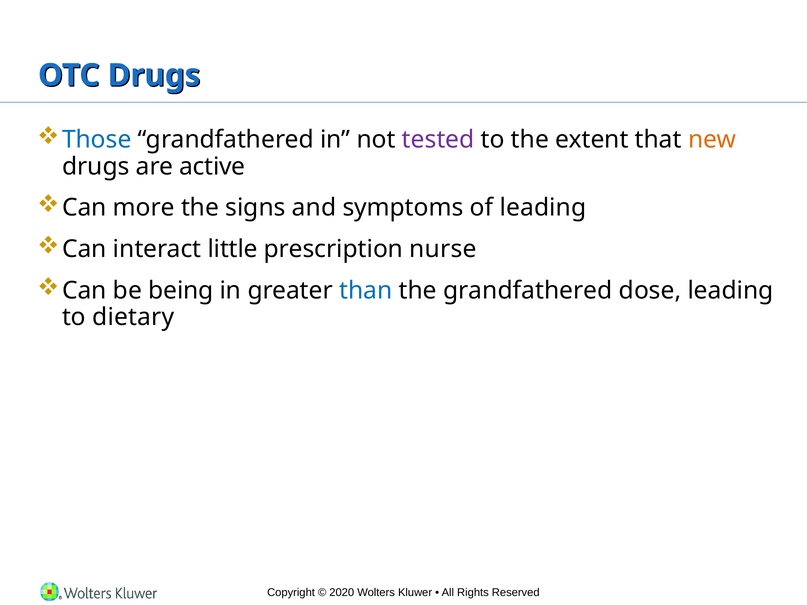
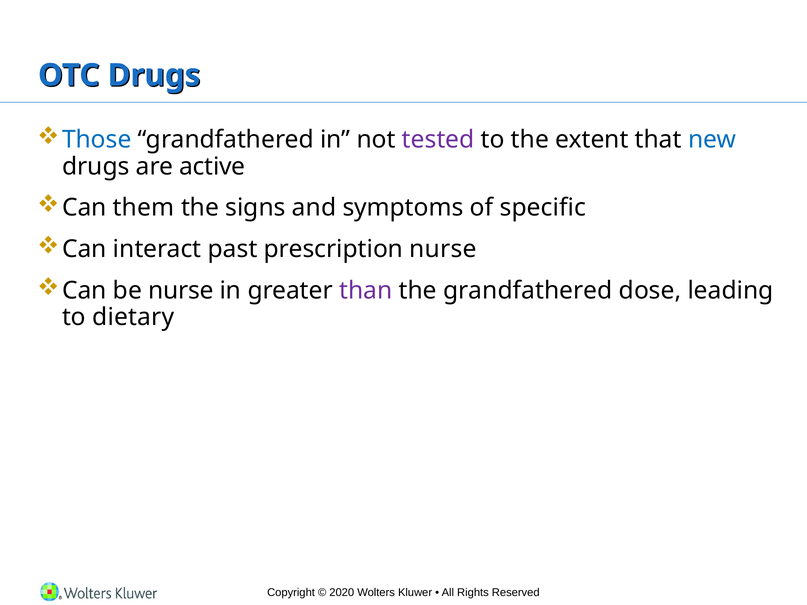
new colour: orange -> blue (712, 140)
more: more -> them (144, 208)
of leading: leading -> specific (543, 208)
little: little -> past (233, 249)
be being: being -> nurse (181, 291)
than colour: blue -> purple (366, 291)
